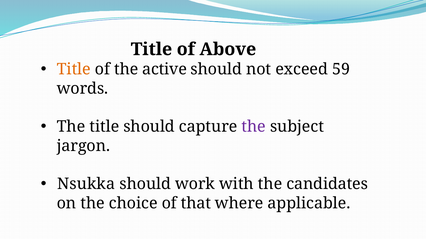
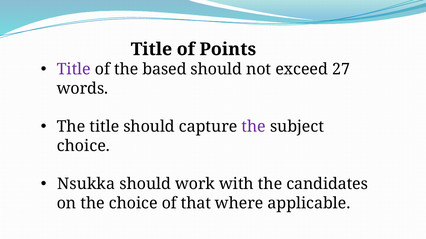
Above: Above -> Points (228, 49)
Title colour: orange -> purple (74, 70)
active: active -> based (165, 70)
59: 59 -> 27 (341, 70)
jargon: jargon -> choice (83, 146)
